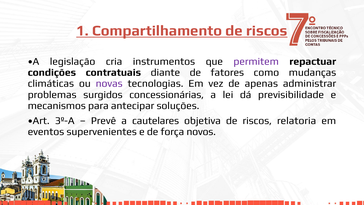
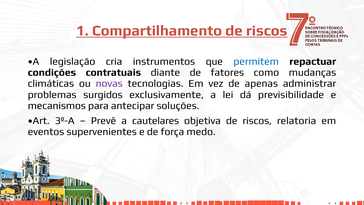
permitem colour: purple -> blue (256, 61)
concessionárias: concessionárias -> exclusivamente (167, 95)
novos: novos -> medo (201, 132)
